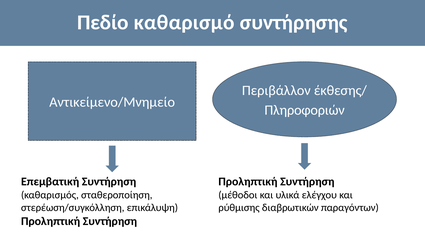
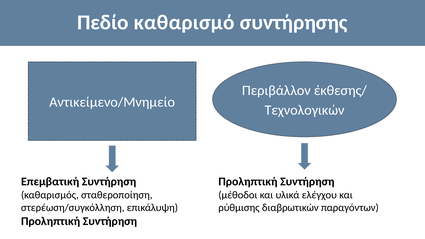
Πληροφοριών: Πληροφοριών -> Τεχνολογικών (305, 110)
